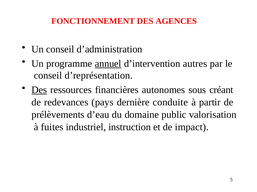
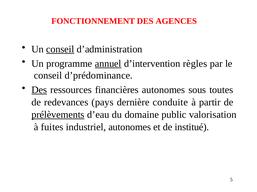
conseil underline: none -> present (60, 49)
autres: autres -> règles (195, 64)
d’représentation: d’représentation -> d’prédominance (99, 76)
créant: créant -> toutes (221, 90)
prélèvements underline: none -> present (58, 115)
industriel instruction: instruction -> autonomes (130, 128)
impact: impact -> institué (192, 128)
